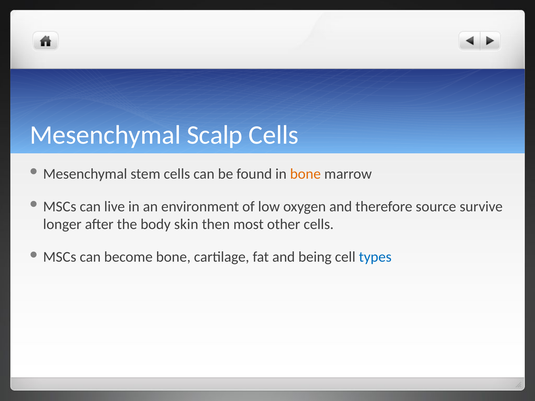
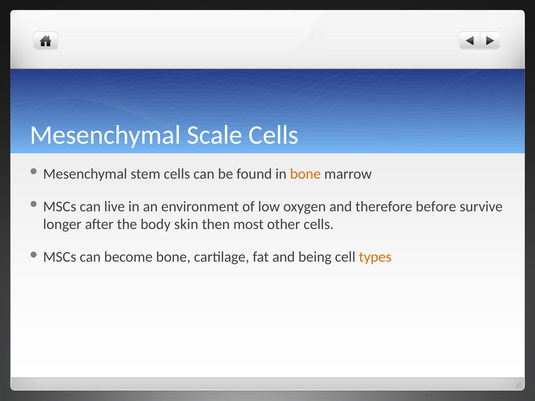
Scalp: Scalp -> Scale (215, 135)
source: source -> before (436, 207)
types colour: blue -> orange (375, 257)
